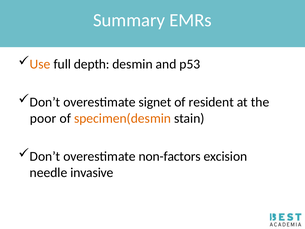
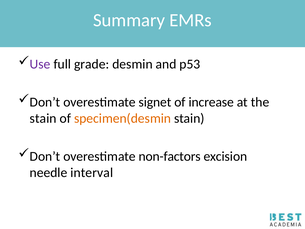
Use colour: orange -> purple (40, 64)
depth: depth -> grade (92, 64)
resident: resident -> increase (211, 102)
poor: poor -> stain (43, 118)
invasive: invasive -> interval (92, 172)
